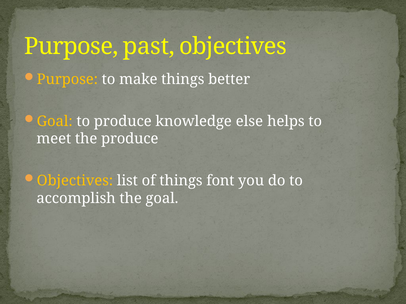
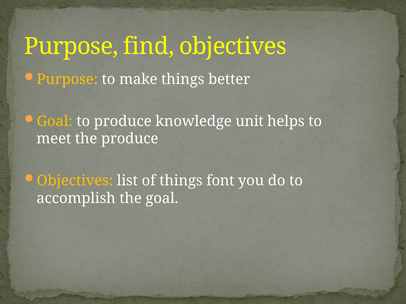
past: past -> find (149, 46)
else: else -> unit (250, 121)
